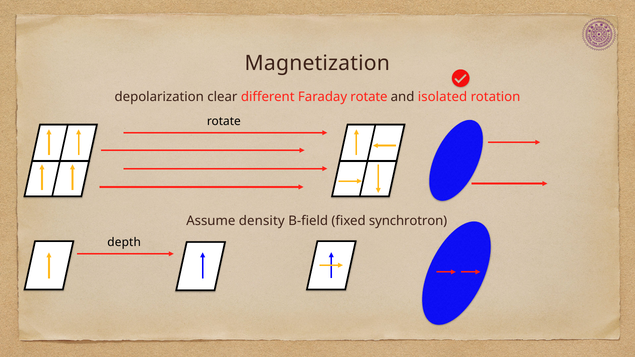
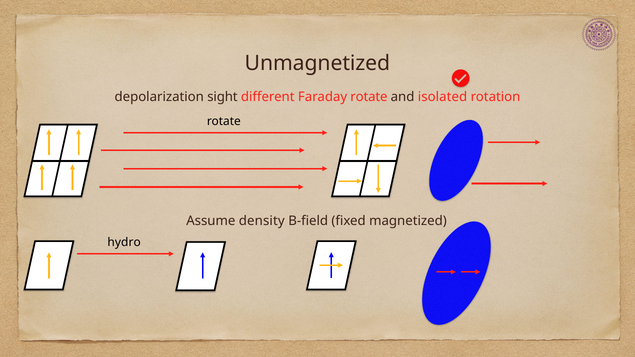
Magnetization: Magnetization -> Unmagnetized (317, 63)
clear: clear -> sight (222, 97)
synchrotron: synchrotron -> magnetized (408, 221)
depth: depth -> hydro (124, 243)
